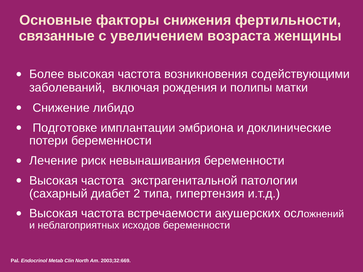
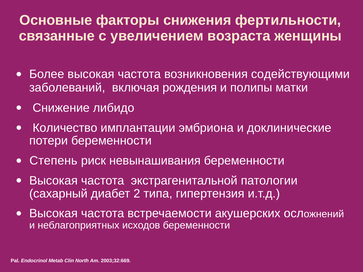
Подготовке: Подготовке -> Количество (65, 128)
Лечение: Лечение -> Степень (53, 161)
